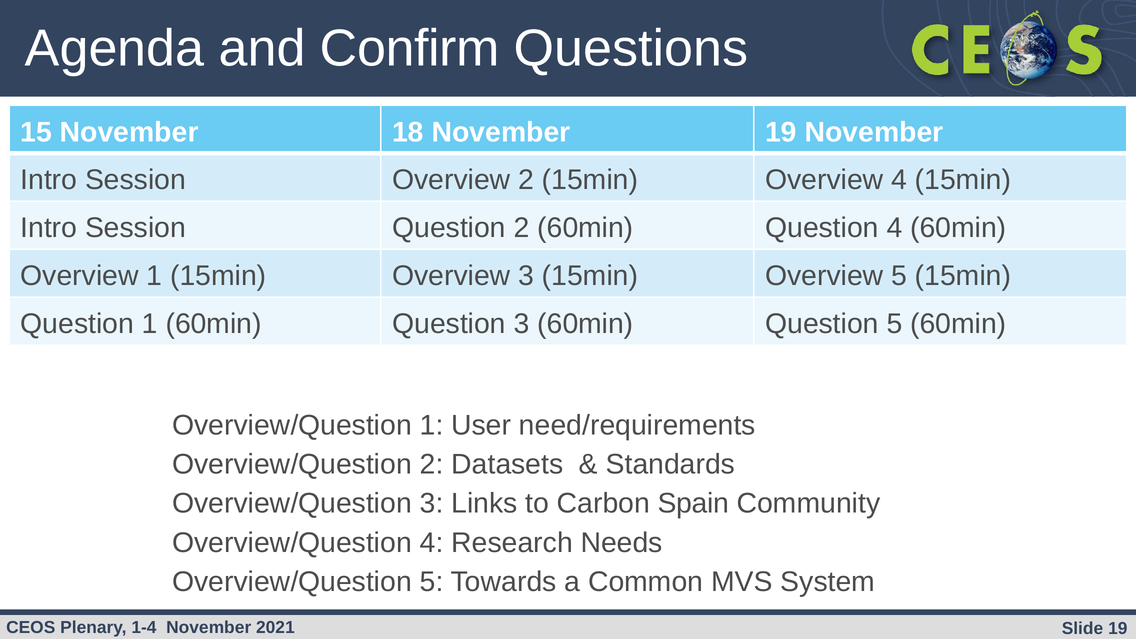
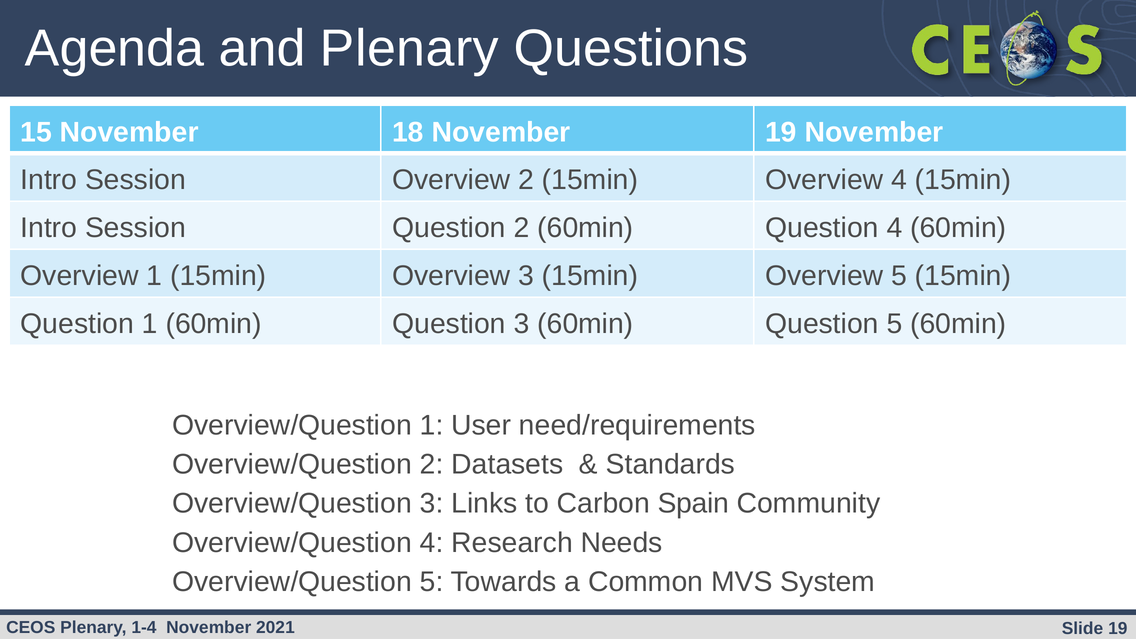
and Confirm: Confirm -> Plenary (409, 48)
